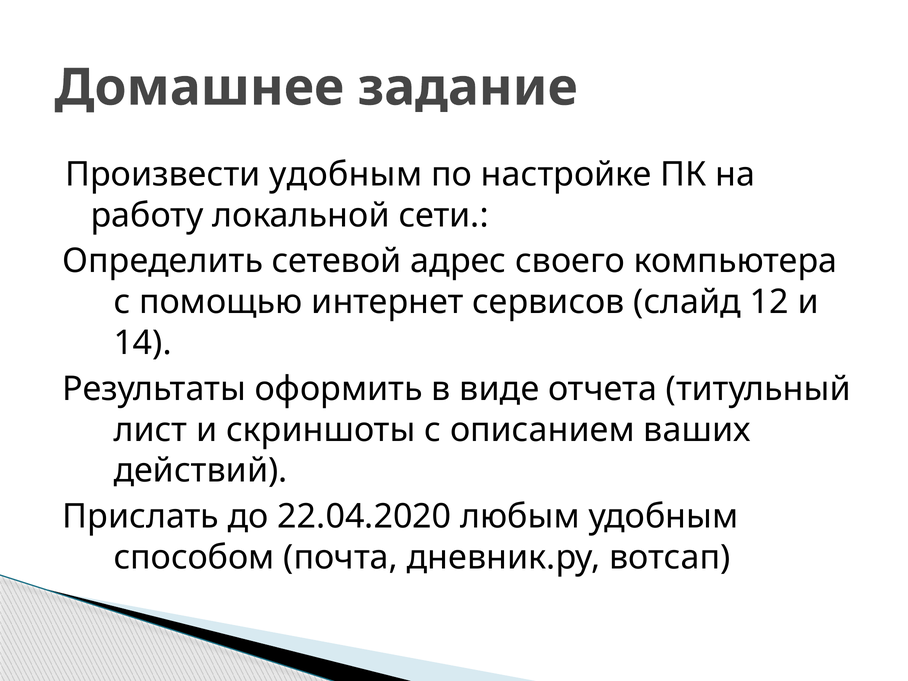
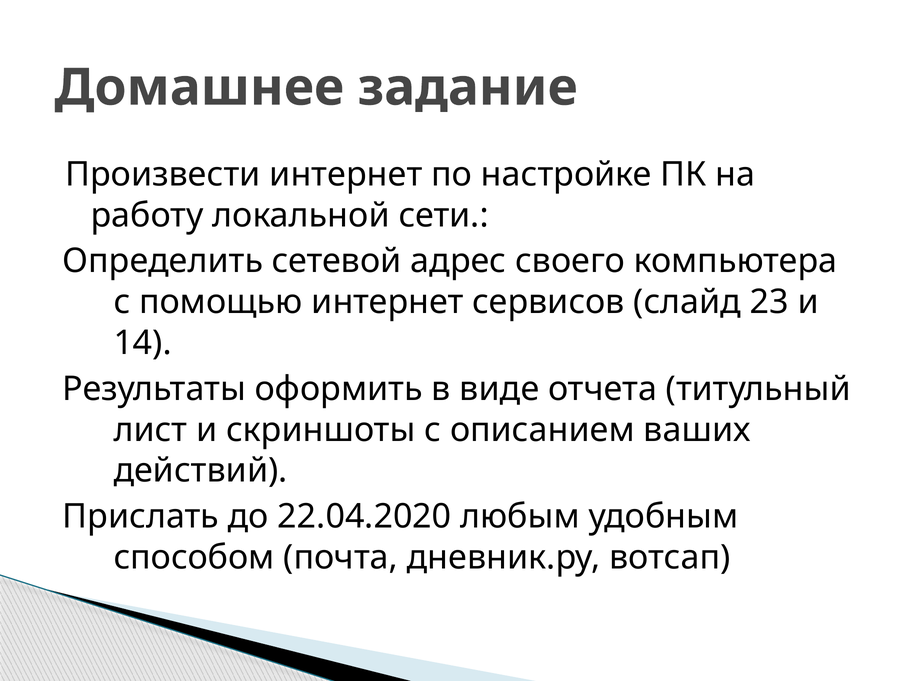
Произвести удобным: удобным -> интернет (346, 174)
12: 12 -> 23 (769, 302)
